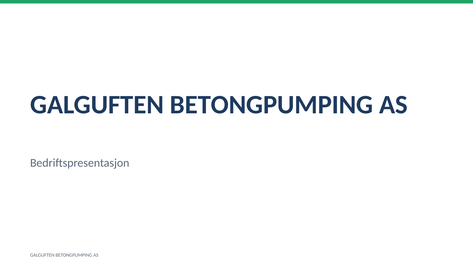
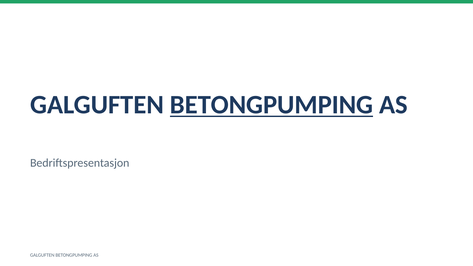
BETONGPUMPING underline: none -> present (272, 105)
